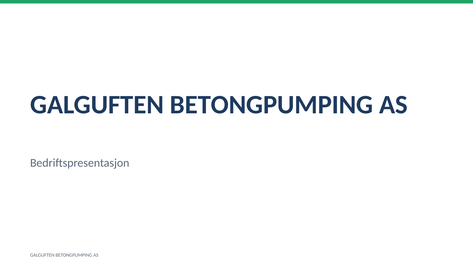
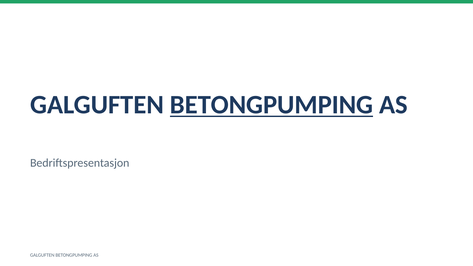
BETONGPUMPING underline: none -> present (272, 105)
